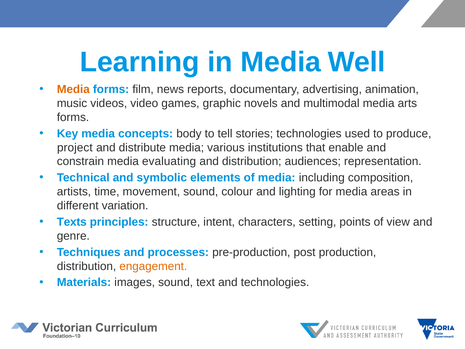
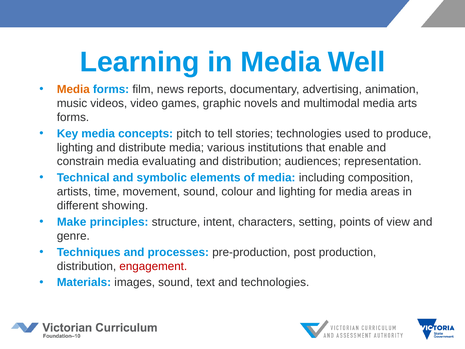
body: body -> pitch (189, 133)
project: project -> lighting (75, 147)
variation: variation -> showing (125, 206)
Texts: Texts -> Make (72, 222)
engagement colour: orange -> red (153, 266)
